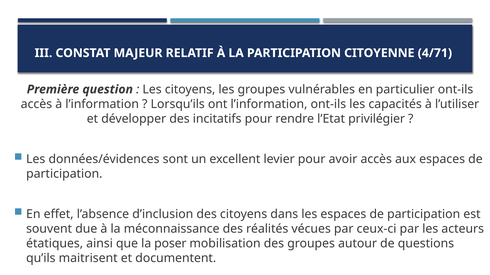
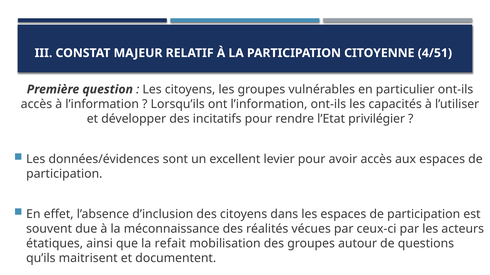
4/71: 4/71 -> 4/51 (435, 53)
poser: poser -> refait (170, 244)
